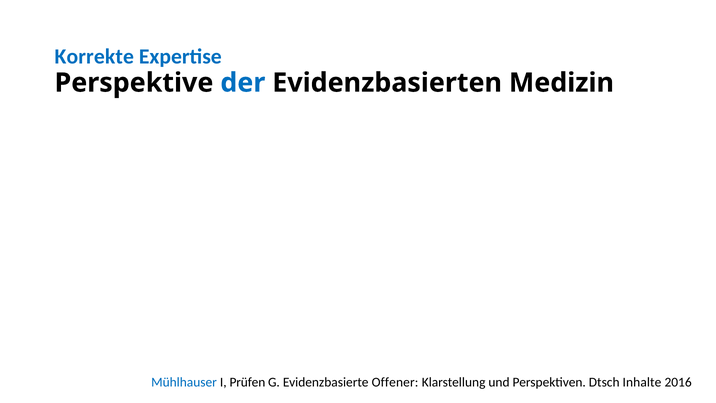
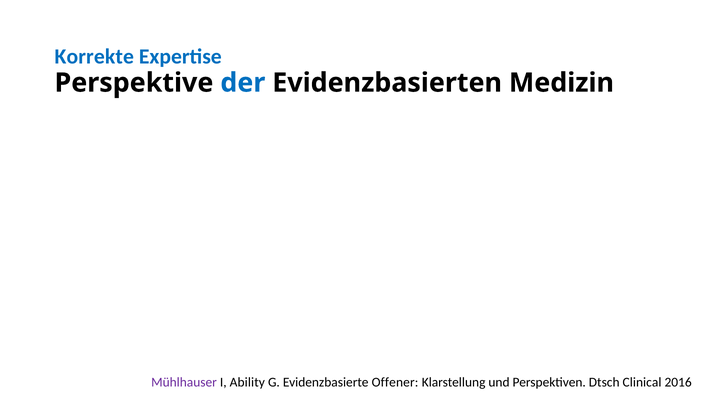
Mühlhauser colour: blue -> purple (184, 382)
Prüfen: Prüfen -> Ability (247, 382)
Inhalte: Inhalte -> Clinical (642, 382)
